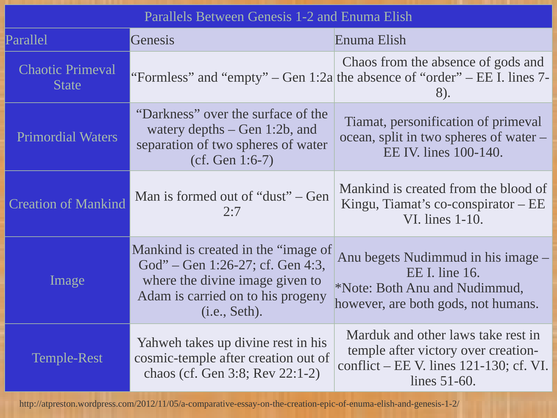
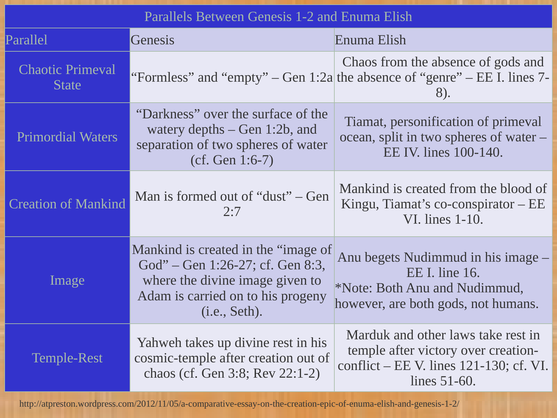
order: order -> genre (441, 77)
4:3: 4:3 -> 8:3 (315, 265)
